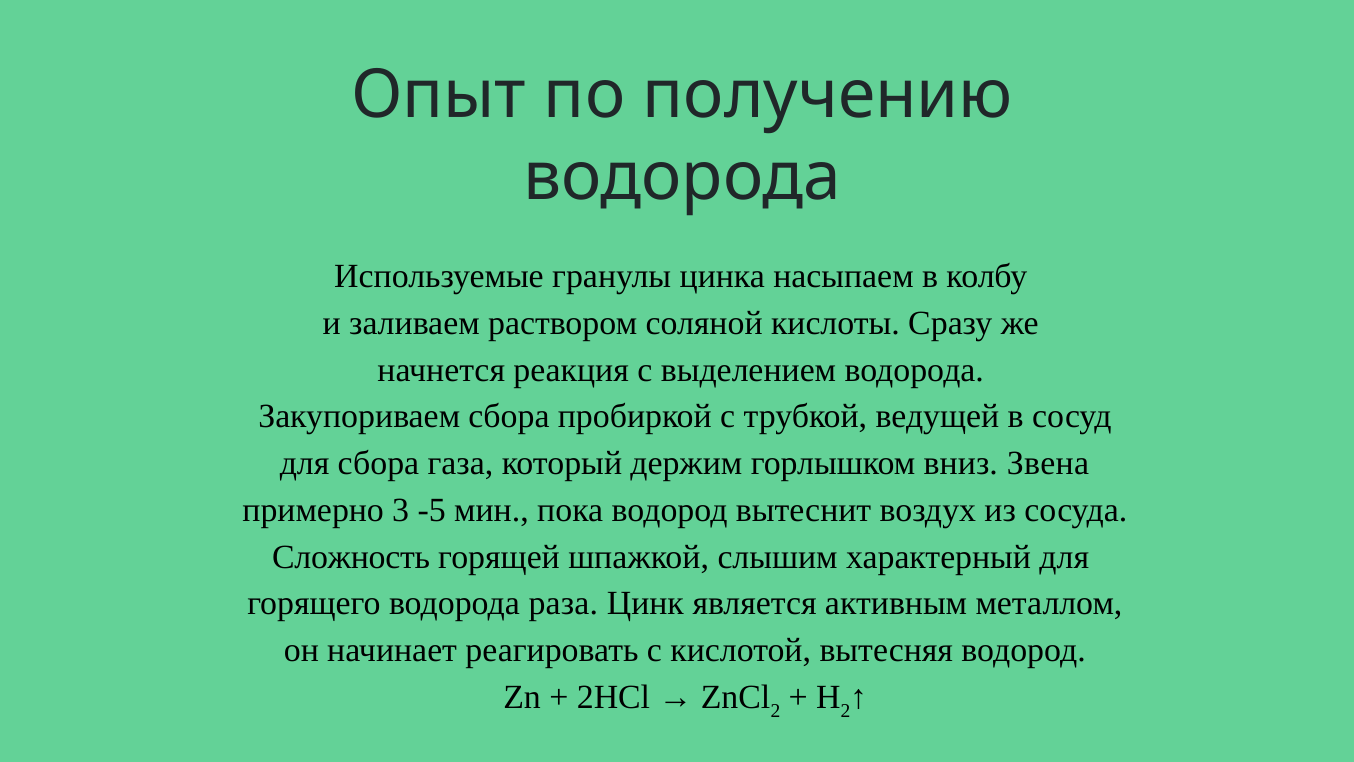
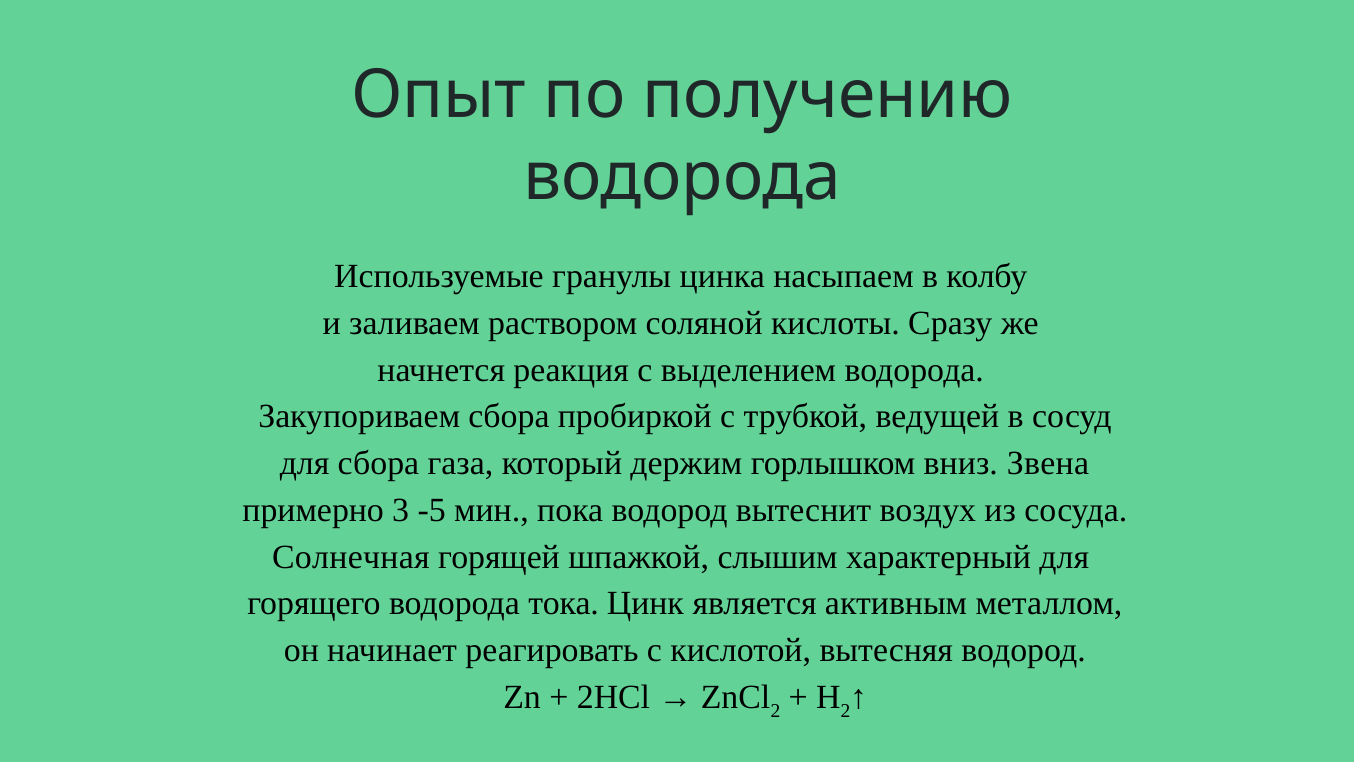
Сложность: Сложность -> Солнечная (351, 557)
раза: раза -> тока (564, 603)
